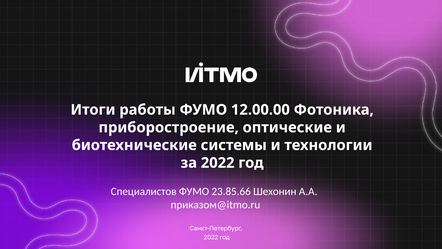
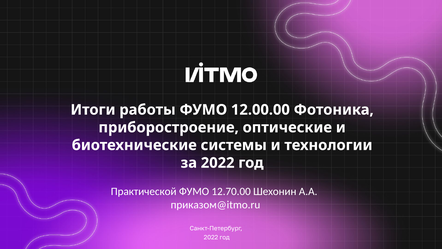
Специалистов: Специалистов -> Практической (144, 191)
23.85.66: 23.85.66 -> 12.70.00 (231, 191)
